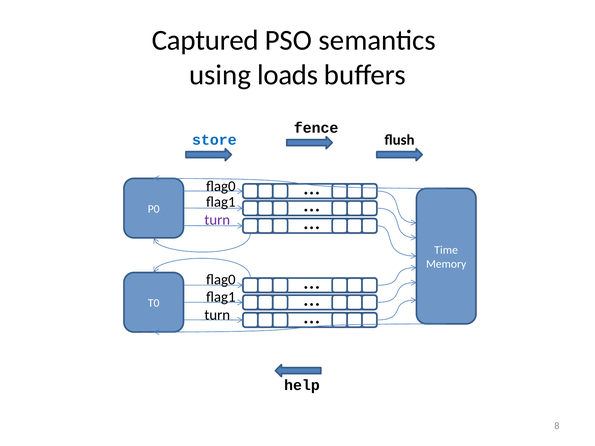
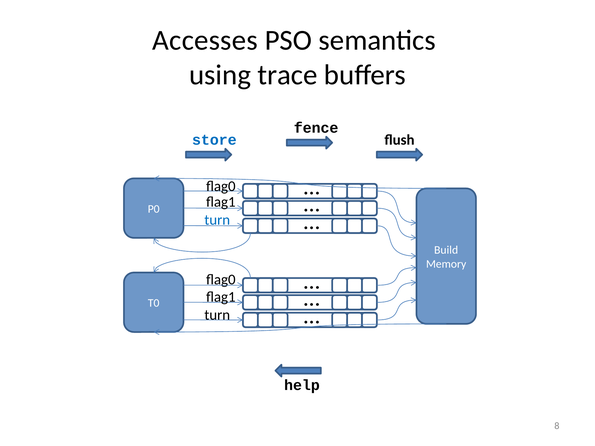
Captured: Captured -> Accesses (205, 40)
loads: loads -> trace (288, 75)
turn colour: purple -> blue (217, 220)
Time: Time -> Build (446, 250)
